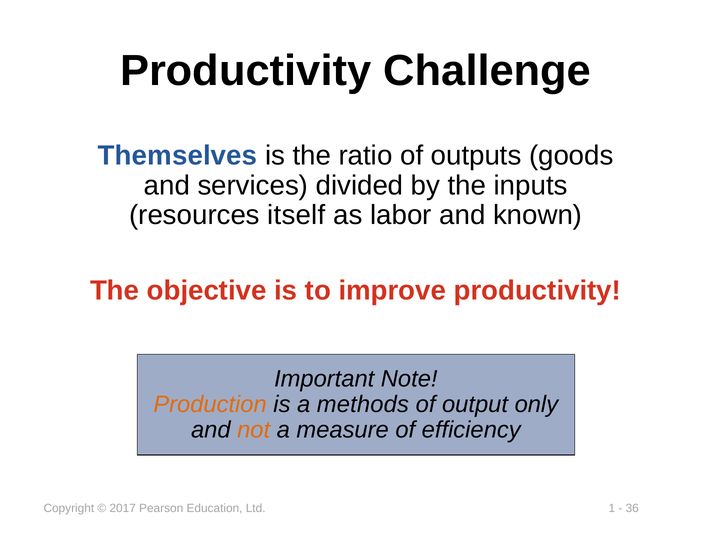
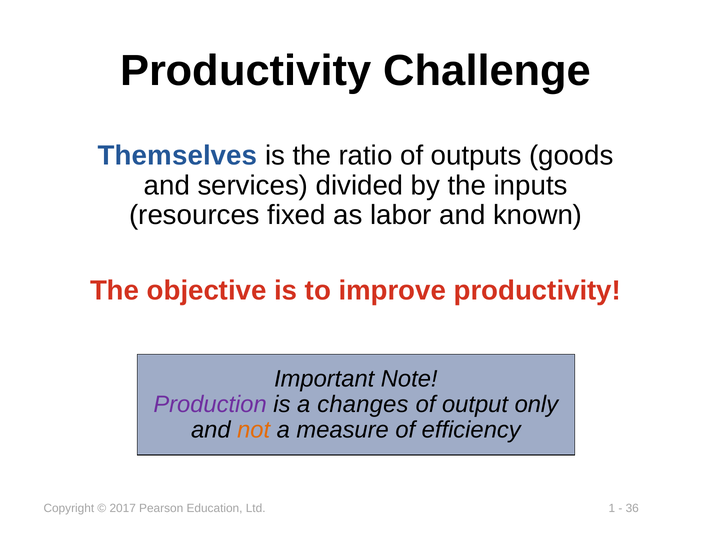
itself: itself -> fixed (297, 215)
Production colour: orange -> purple (210, 404)
methods: methods -> changes (363, 404)
